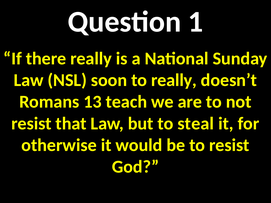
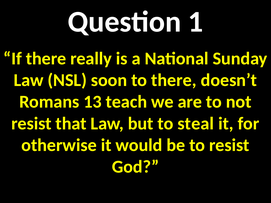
to really: really -> there (174, 80)
